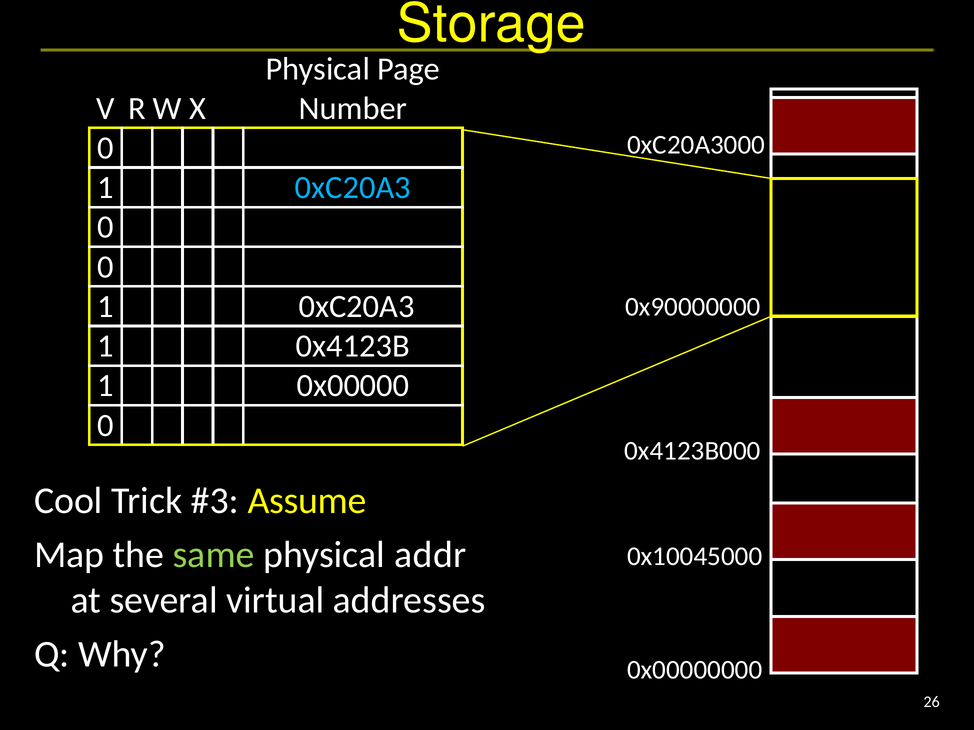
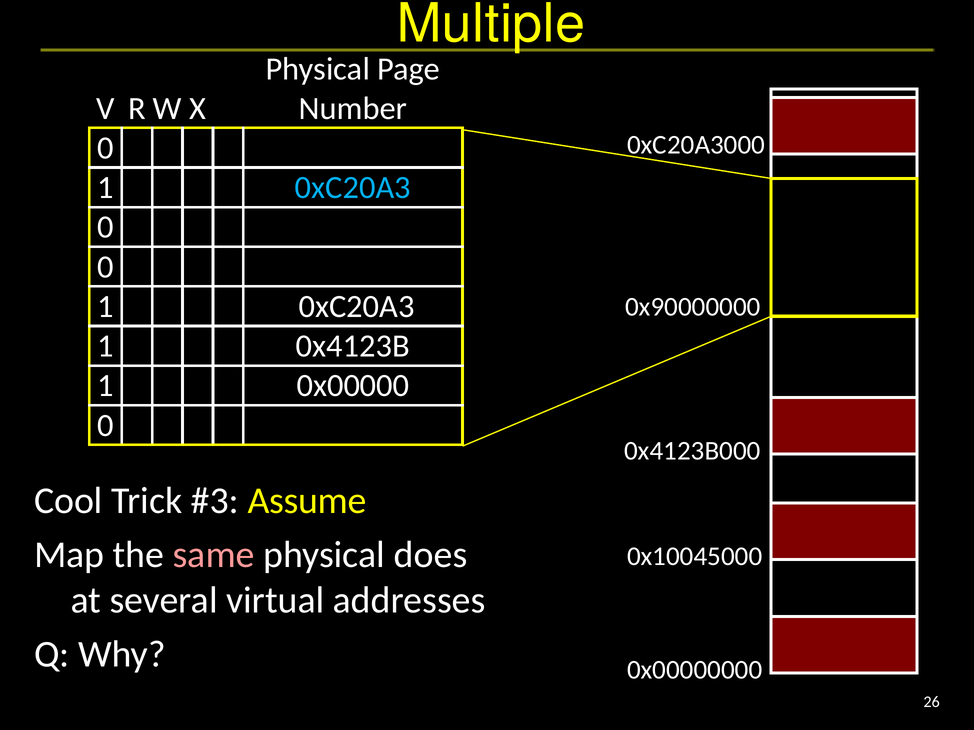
Storage: Storage -> Multiple (491, 24)
same colour: light green -> pink (214, 555)
addr: addr -> does (431, 555)
